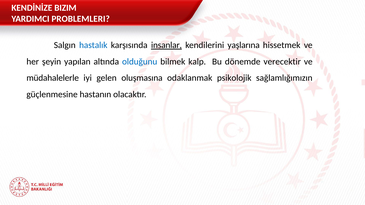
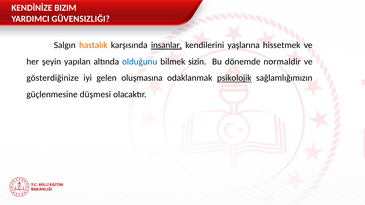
PROBLEMLERI: PROBLEMLERI -> GÜVENSIZLIĞI (81, 19)
hastalık colour: blue -> orange (93, 45)
kalp: kalp -> sizin (197, 62)
verecektir: verecektir -> normaldir (282, 62)
müdahalelerle: müdahalelerle -> gösterdiğinize (53, 78)
psikolojik underline: none -> present (234, 78)
hastanın: hastanın -> düşmesi (95, 95)
